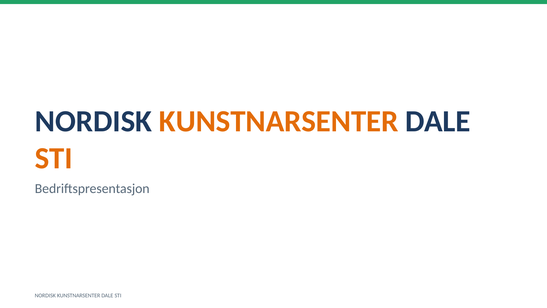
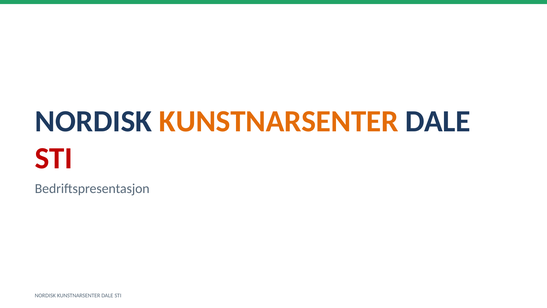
STI colour: orange -> red (54, 158)
